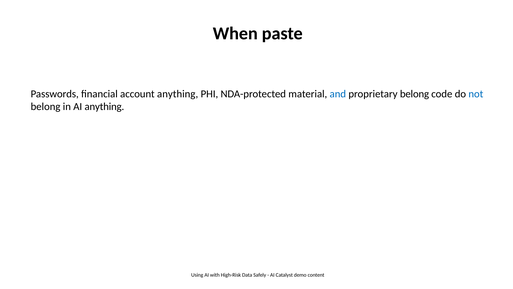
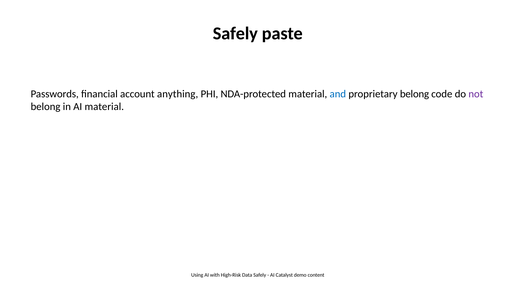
When: When -> Safely (235, 33)
not colour: blue -> purple (476, 94)
AI anything: anything -> material (104, 107)
